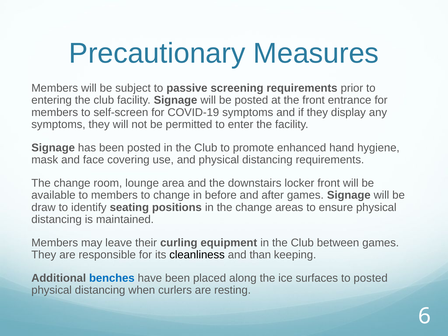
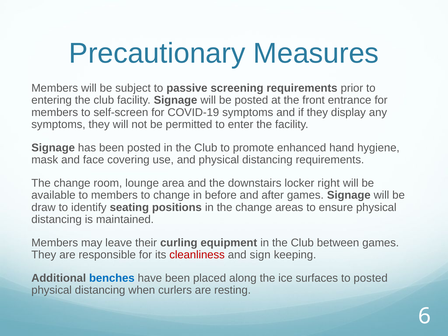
locker front: front -> right (329, 183)
cleanliness colour: black -> red (197, 255)
than: than -> sign (260, 255)
